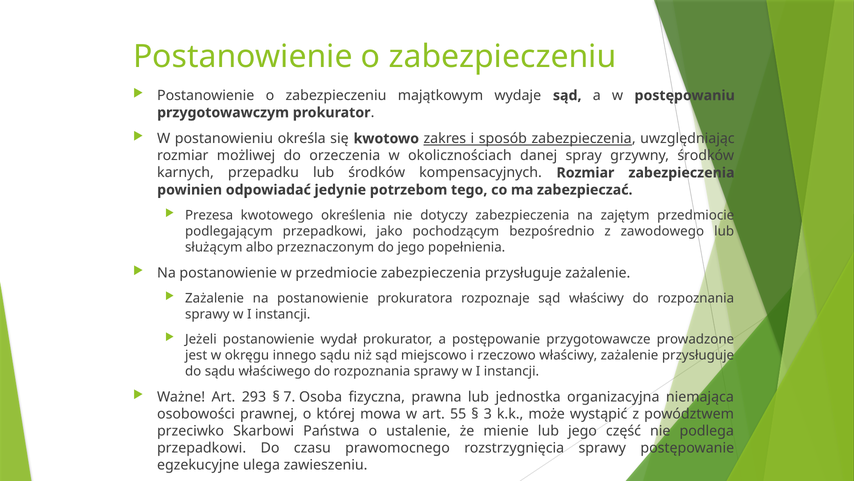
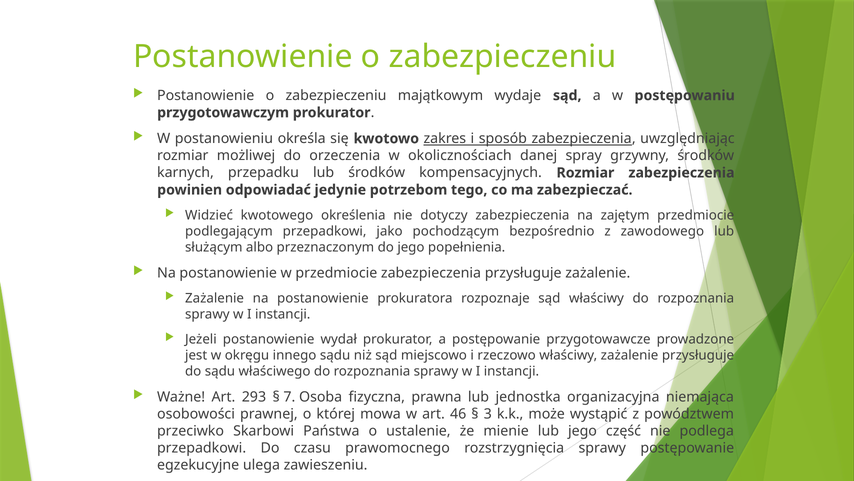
Prezesa: Prezesa -> Widzieć (209, 215)
55: 55 -> 46 (458, 413)
